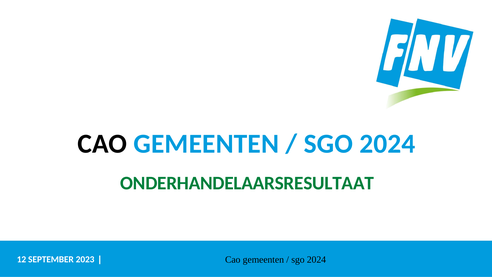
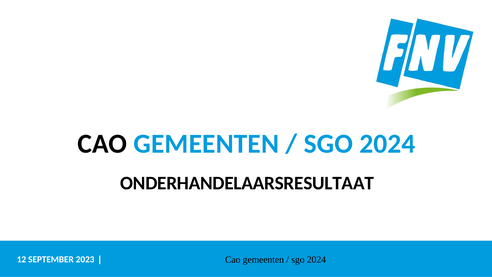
ONDERHANDELAARSRESULTAAT colour: green -> black (247, 183)
